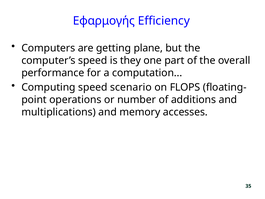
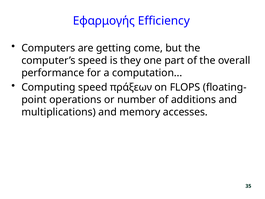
plane: plane -> come (148, 48)
scenario: scenario -> πράξεων (131, 87)
